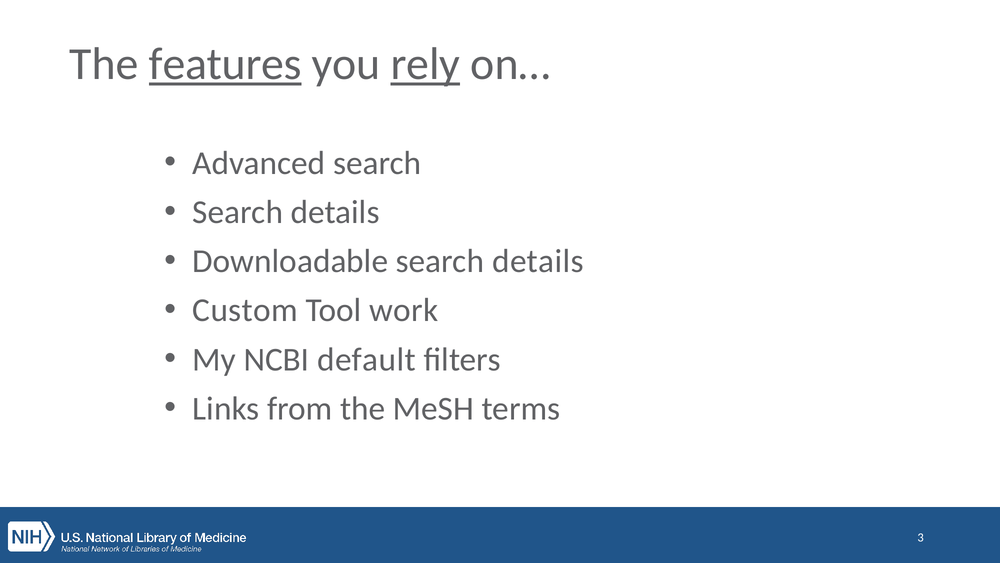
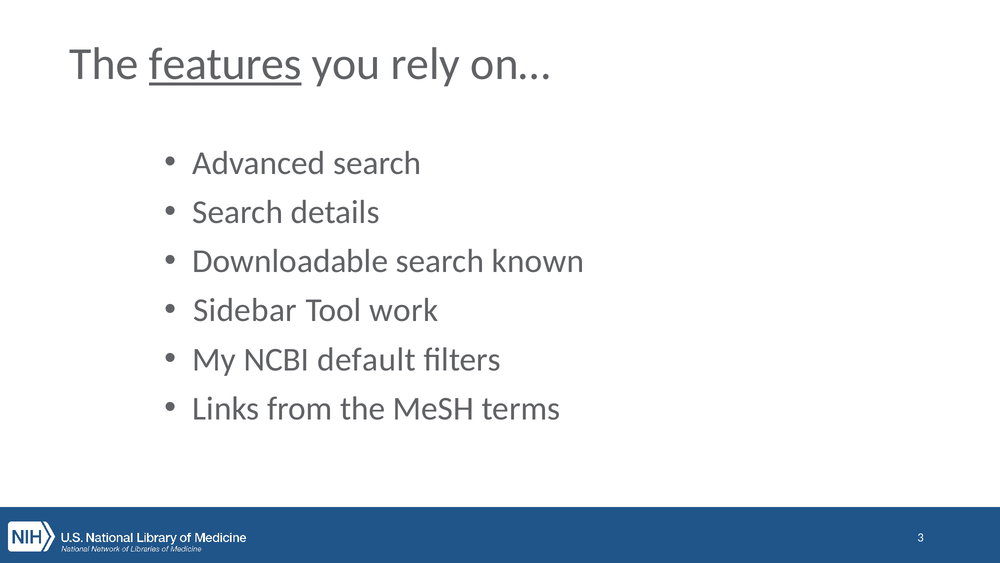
rely underline: present -> none (425, 64)
Downloadable search details: details -> known (538, 261)
Custom: Custom -> Sidebar (245, 310)
